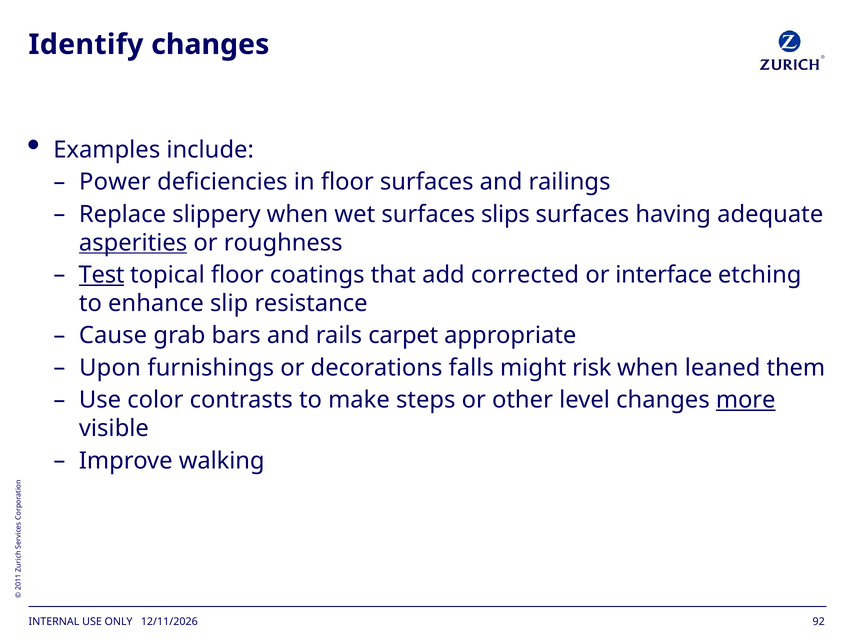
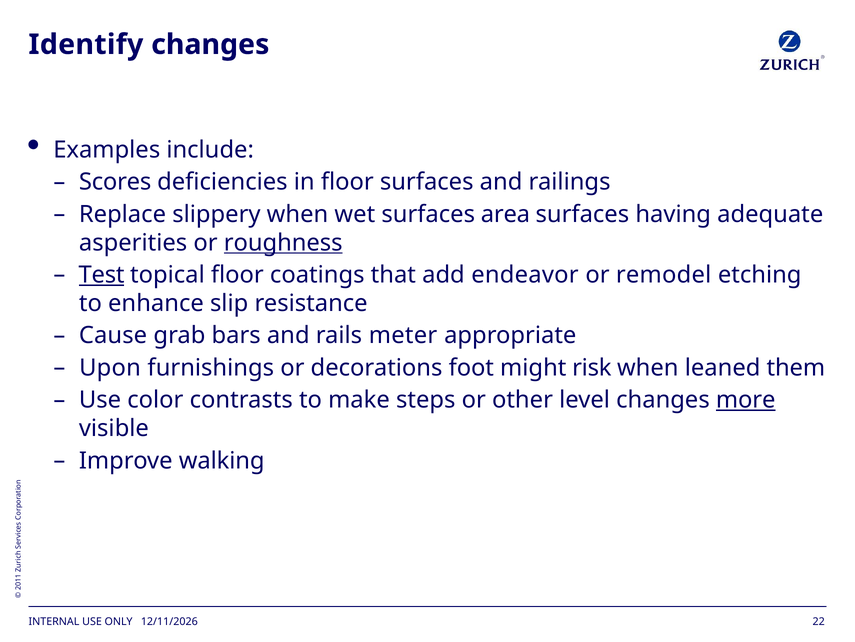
Power: Power -> Scores (115, 182)
slips: slips -> area (505, 214)
asperities underline: present -> none (133, 242)
roughness underline: none -> present (283, 242)
corrected: corrected -> endeavor (525, 275)
interface: interface -> remodel (664, 275)
carpet: carpet -> meter (403, 335)
falls: falls -> foot (471, 367)
92: 92 -> 22 (819, 621)
